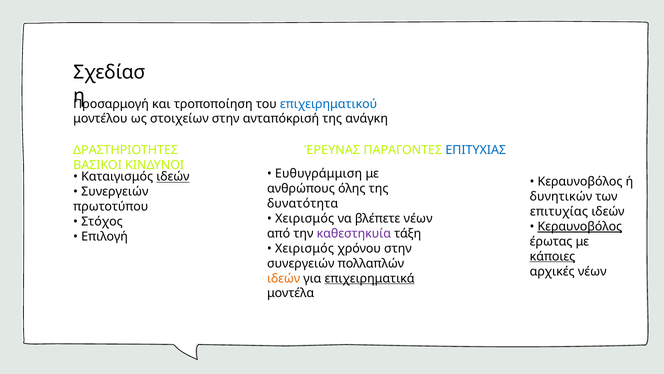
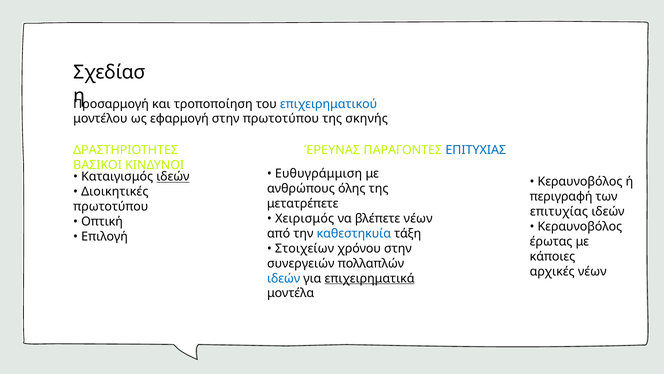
στοιχείων: στοιχείων -> εφαρμογή (179, 119)
στην ανταπόκρισή: ανταπόκρισή -> πρωτοτύπου (281, 119)
ανάγκη: ανάγκη -> σκηνής (367, 119)
Συνεργειών: Συνεργειών -> Διοικητικές (115, 192)
δυνητικών: δυνητικών -> περιγραφή (561, 196)
δυνατότητα: δυνατότητα -> μετατρέπετε (303, 203)
Στόχος: Στόχος -> Οπτική (102, 221)
Κεραυνοβόλος underline: present -> none (580, 226)
καθεστηκυία colour: purple -> blue (354, 233)
Χειρισμός: Χειρισμός -> Στοιχείων (305, 248)
κάποιες underline: present -> none (553, 256)
ιδεών colour: orange -> blue (284, 278)
